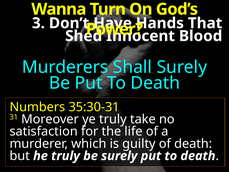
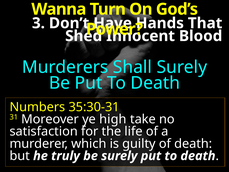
ye truly: truly -> high (113, 119)
